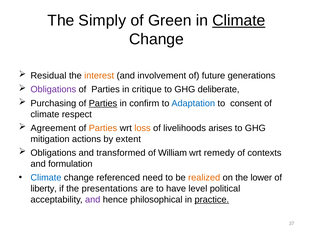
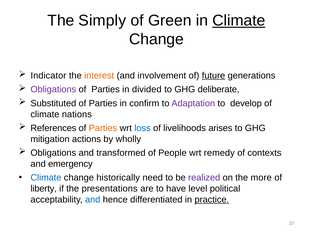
Residual: Residual -> Indicator (48, 76)
future underline: none -> present (214, 76)
critique: critique -> divided (147, 90)
Purchasing: Purchasing -> Substituted (53, 104)
Parties underline: present -> none (103, 104)
Adaptation colour: blue -> purple (193, 104)
consent: consent -> develop (246, 104)
respect: respect -> nations (77, 115)
Agreement: Agreement -> References (53, 129)
loss colour: orange -> blue (143, 129)
extent: extent -> wholly (128, 140)
William: William -> People (172, 153)
formulation: formulation -> emergency (70, 164)
referenced: referenced -> historically (118, 178)
realized colour: orange -> purple (204, 178)
lower: lower -> more (261, 178)
and colour: purple -> blue (93, 200)
philosophical: philosophical -> differentiated (156, 200)
